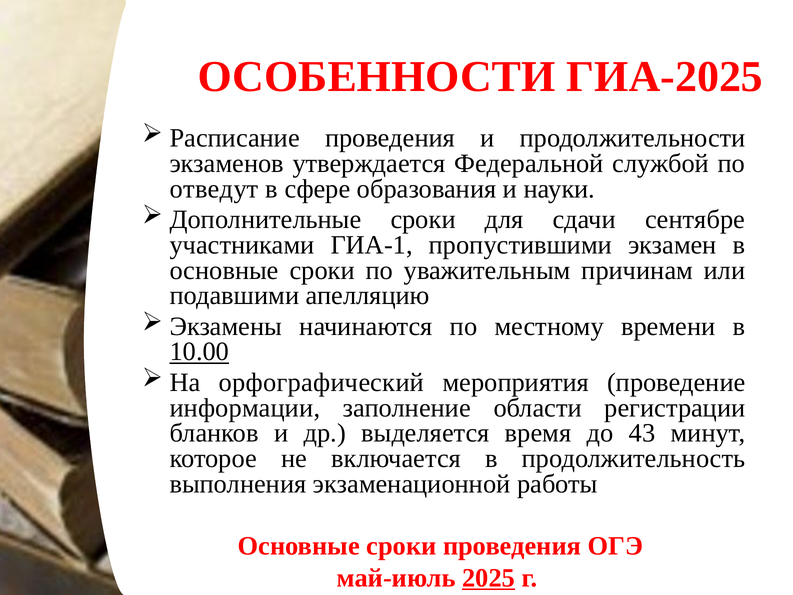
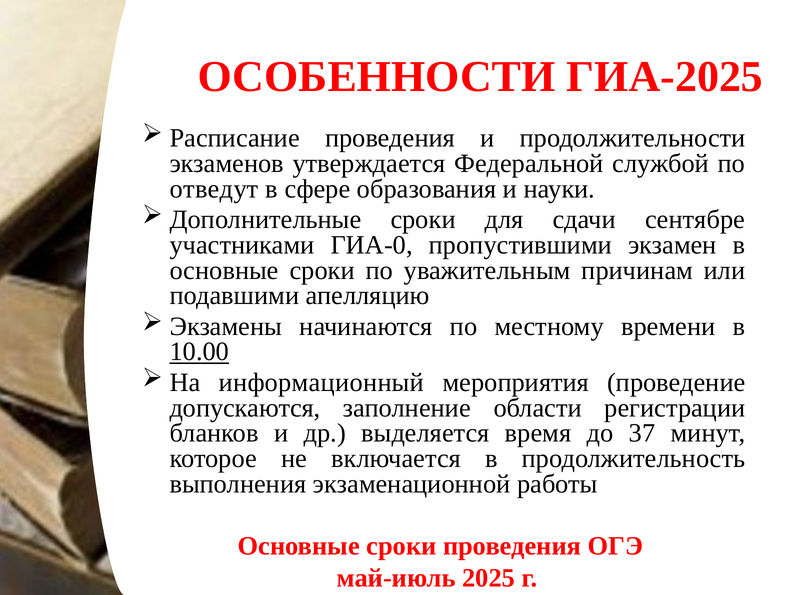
ГИА-1: ГИА-1 -> ГИА-0 (372, 245)
орфографический: орфографический -> информационный (321, 382)
информации: информации -> допускаются (245, 408)
43: 43 -> 37 (642, 433)
2025 underline: present -> none (489, 578)
